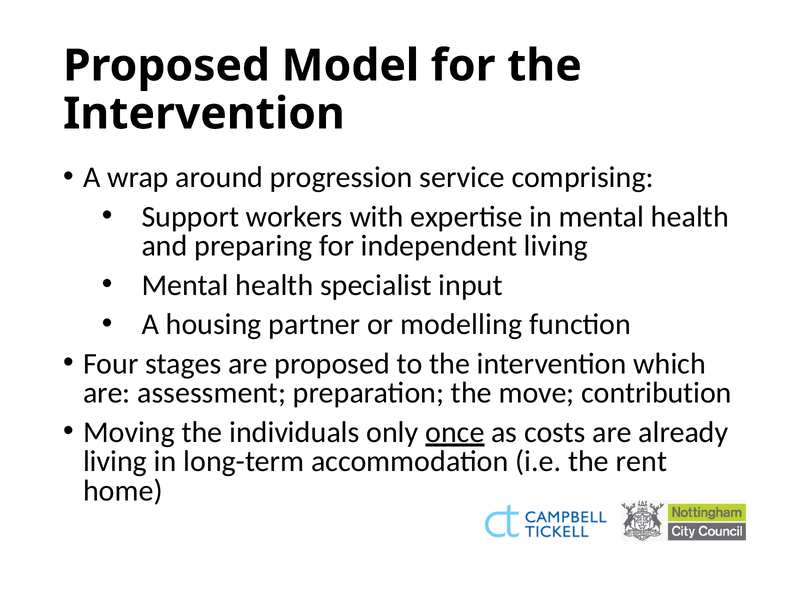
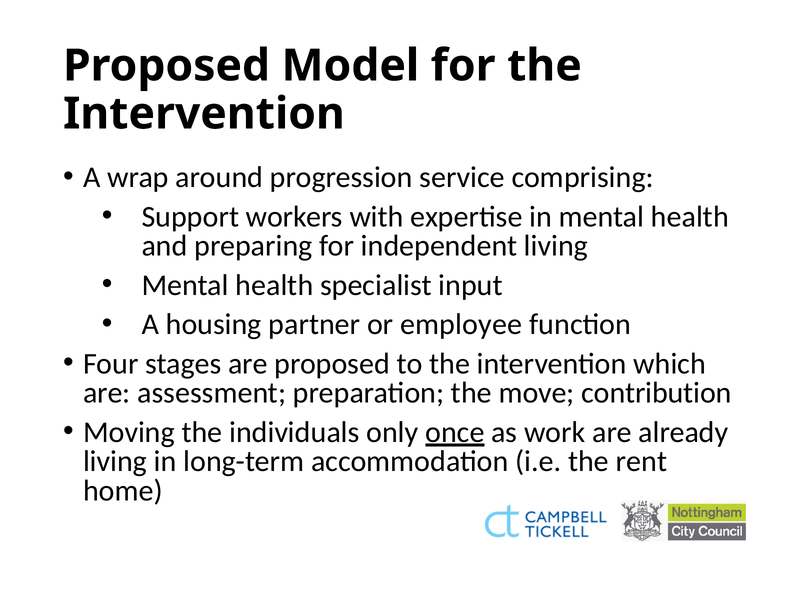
modelling: modelling -> employee (461, 324)
costs: costs -> work (555, 432)
